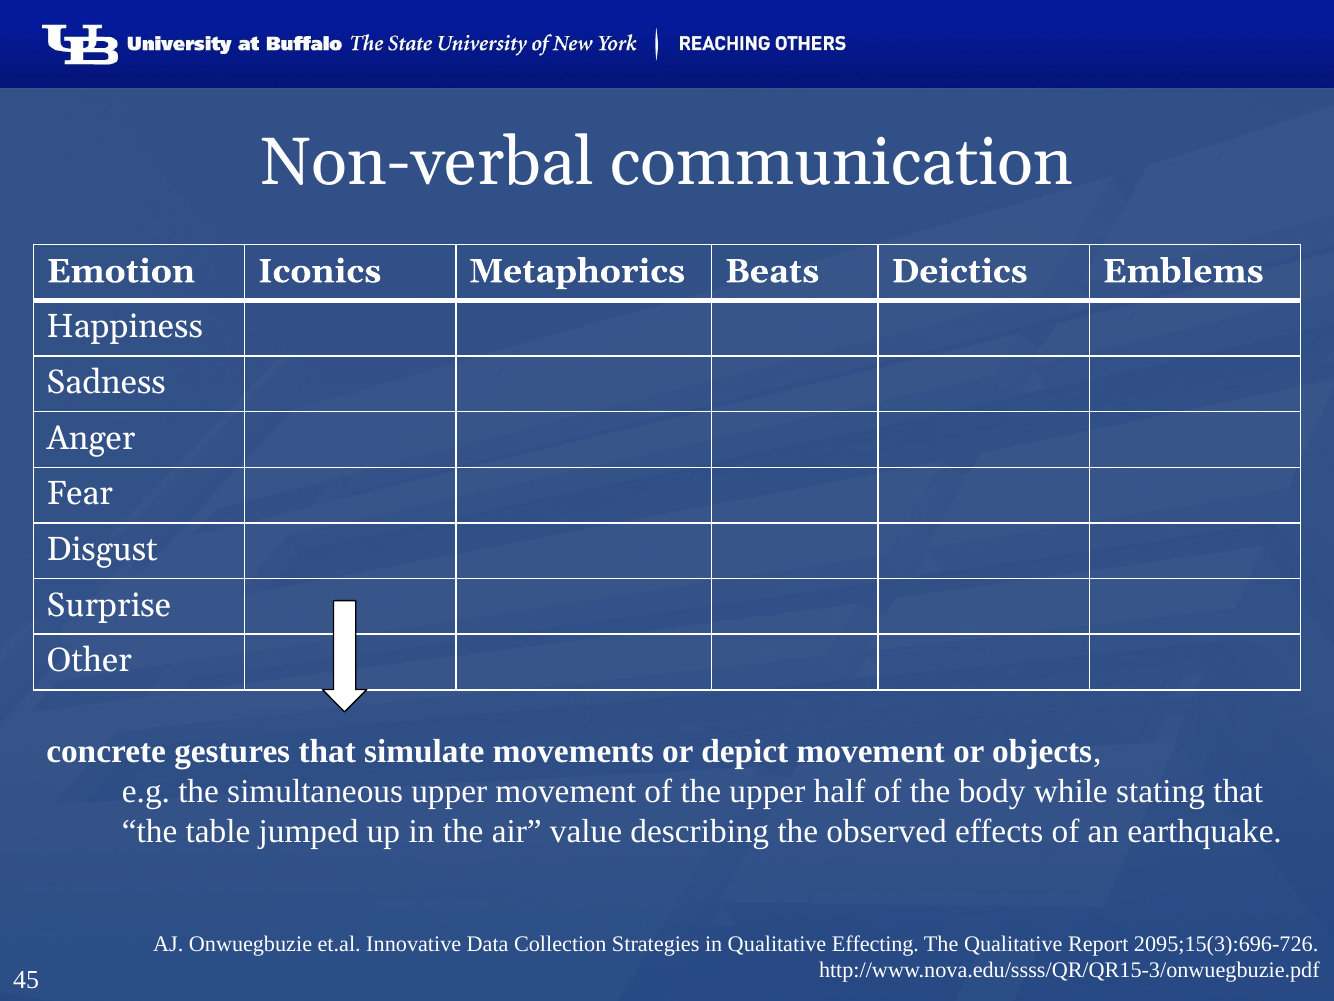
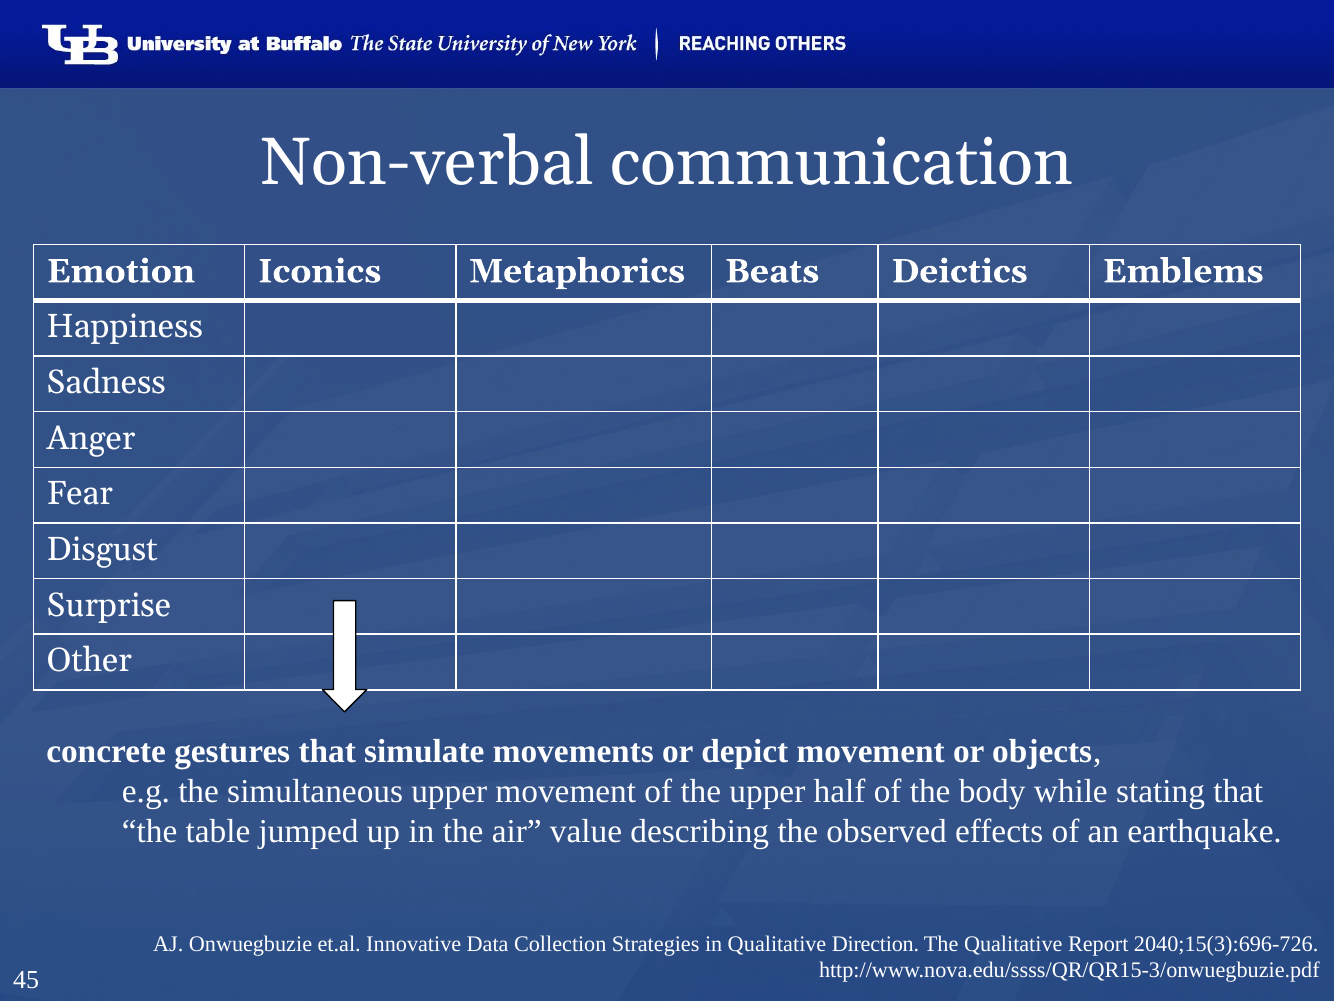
Effecting: Effecting -> Direction (875, 943)
2095;15(3):696-726: 2095;15(3):696-726 -> 2040;15(3):696-726 (1226, 943)
